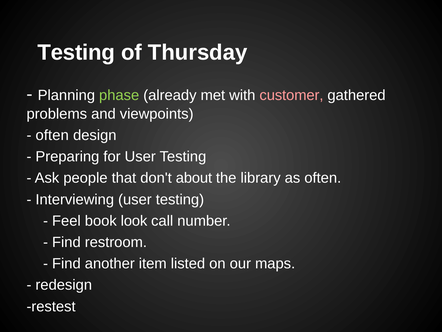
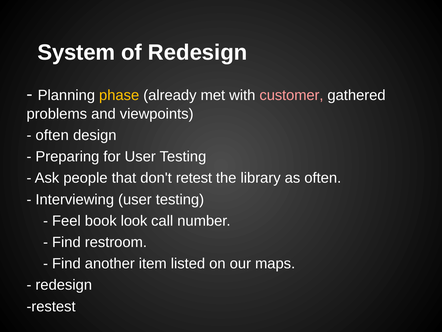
Testing: Testing -> System (76, 52)
of Thursday: Thursday -> Redesign (198, 52)
phase colour: light green -> yellow (119, 95)
about: about -> retest (194, 178)
